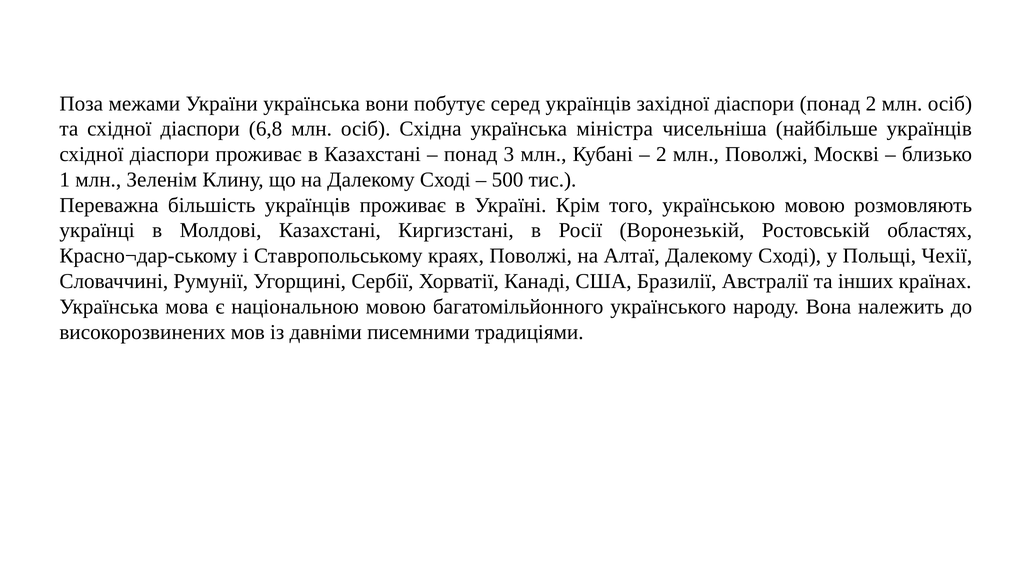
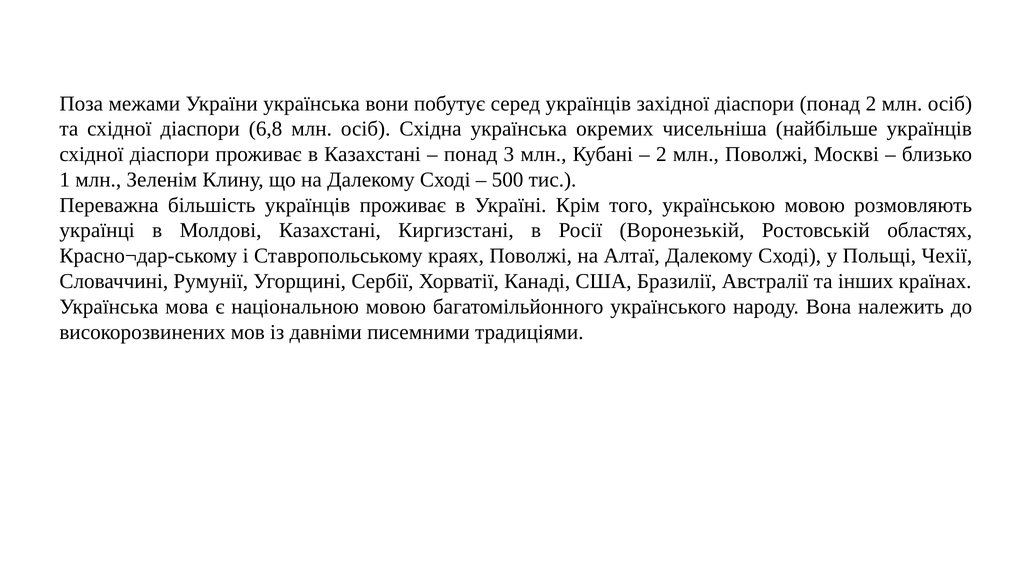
міністра: міністра -> окремих (615, 129)
